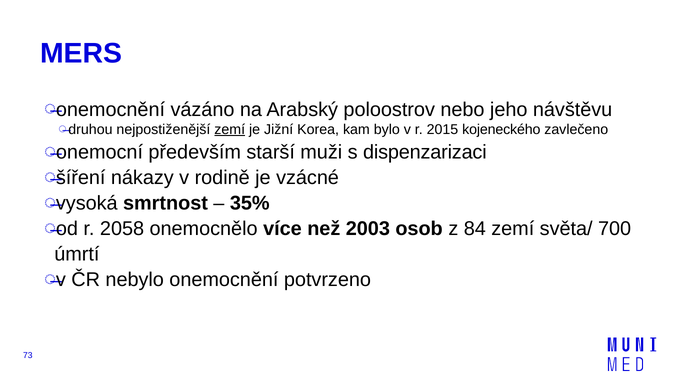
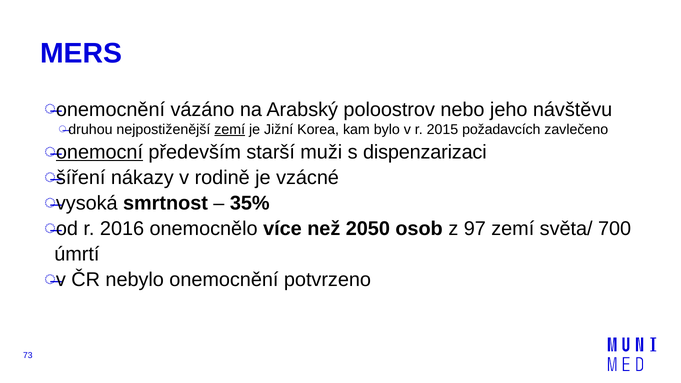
kojeneckého: kojeneckého -> požadavcích (501, 130)
onemocní underline: none -> present (99, 152)
2058: 2058 -> 2016 (122, 229)
2003: 2003 -> 2050 (368, 229)
84: 84 -> 97 (475, 229)
